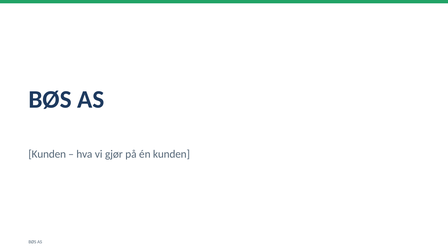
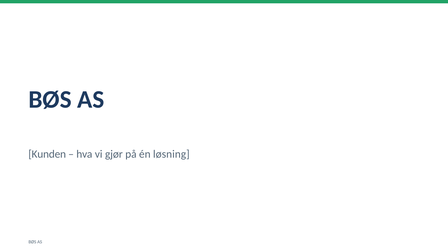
én kunden: kunden -> løsning (171, 154)
